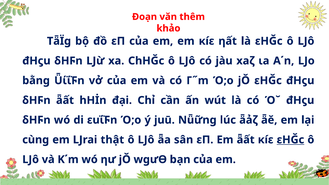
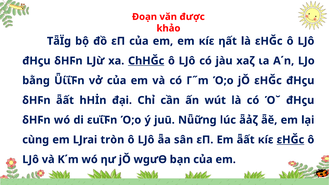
thêm: thêm -> được (192, 17)
ChΗĞc underline: none -> present (146, 61)
thật: thật -> tròn (112, 140)
